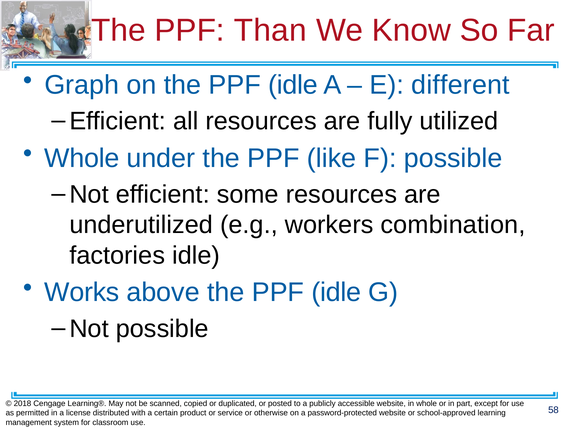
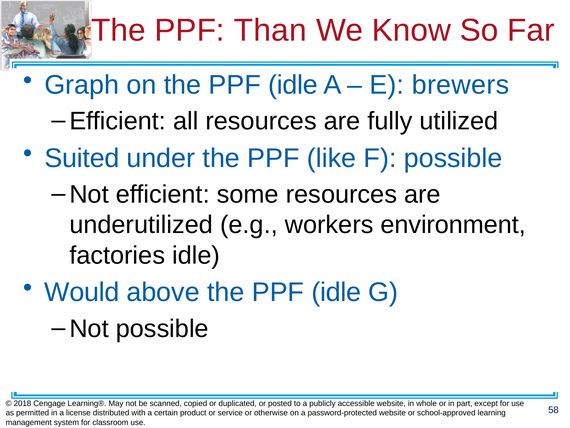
different: different -> brewers (460, 85)
Whole: Whole -> Suited (82, 158)
combination: combination -> environment (453, 225)
Works: Works -> Would (82, 292)
